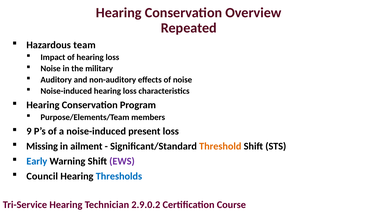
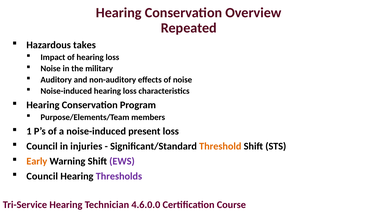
team: team -> takes (85, 45)
9: 9 -> 1 (29, 131)
Missing: Missing -> Council (42, 146)
ailment: ailment -> injuries (86, 146)
Early colour: blue -> orange (37, 161)
Thresholds colour: blue -> purple (119, 176)
2.9.0.2: 2.9.0.2 -> 4.6.0.0 (146, 205)
